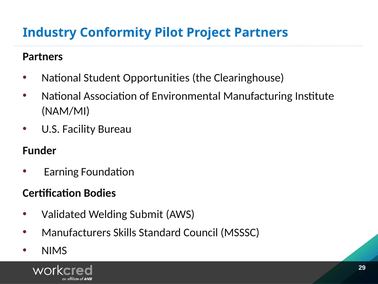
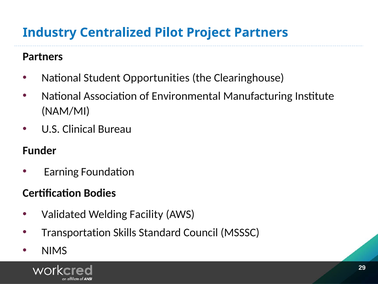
Conformity: Conformity -> Centralized (116, 32)
Facility: Facility -> Clinical (79, 129)
Submit: Submit -> Facility (146, 214)
Manufacturers: Manufacturers -> Transportation (76, 232)
